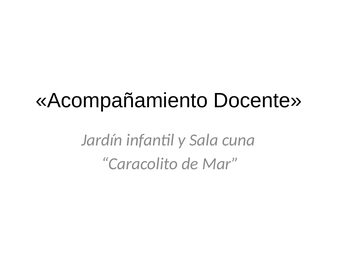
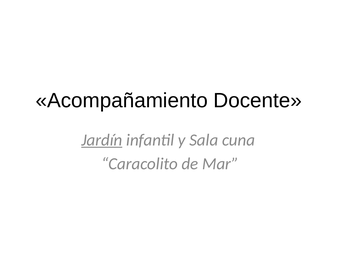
Jardín underline: none -> present (102, 140)
